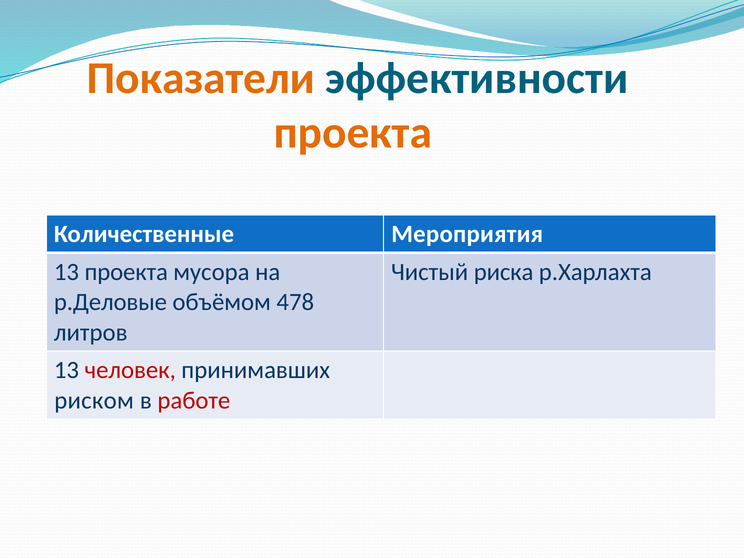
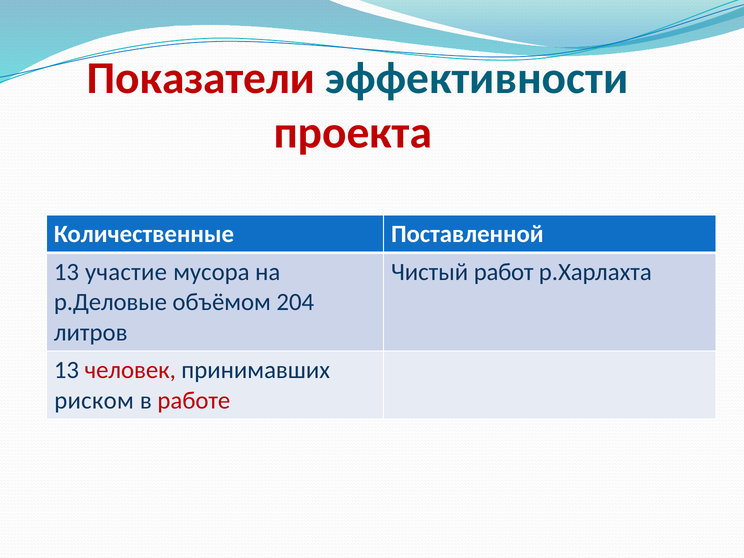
Показатели colour: orange -> red (201, 78)
проекта colour: orange -> red (353, 133)
Мероприятия: Мероприятия -> Поставленной (467, 234)
13 проекта: проекта -> участие (126, 272)
риска: риска -> работ (504, 272)
478: 478 -> 204 (295, 302)
